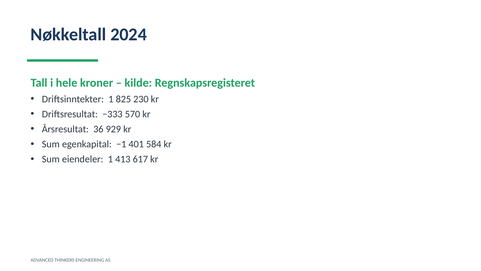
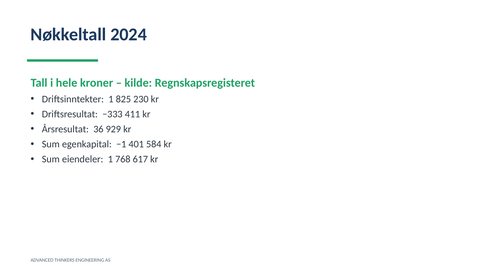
570: 570 -> 411 (132, 114)
413: 413 -> 768 (123, 159)
